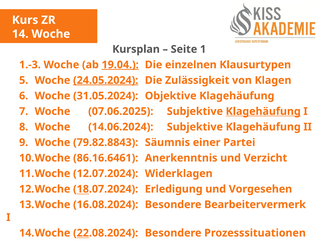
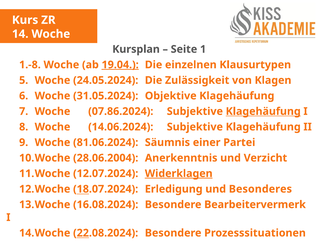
1.-3: 1.-3 -> 1.-8 (30, 65)
24.05.2024 underline: present -> none (106, 80)
07.06.2025: 07.06.2025 -> 07.86.2024 (121, 111)
79.82.8843: 79.82.8843 -> 81.06.2024 (106, 142)
86.16.6461: 86.16.6461 -> 28.06.2004 (106, 158)
Widerklagen underline: none -> present (179, 173)
Vorgesehen: Vorgesehen -> Besonderes (260, 189)
